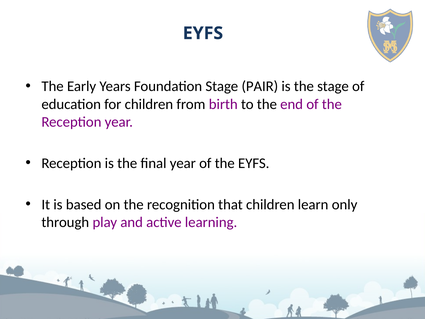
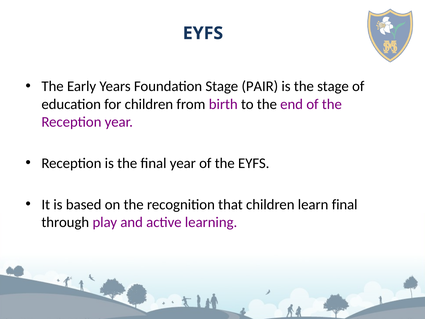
learn only: only -> final (345, 204)
